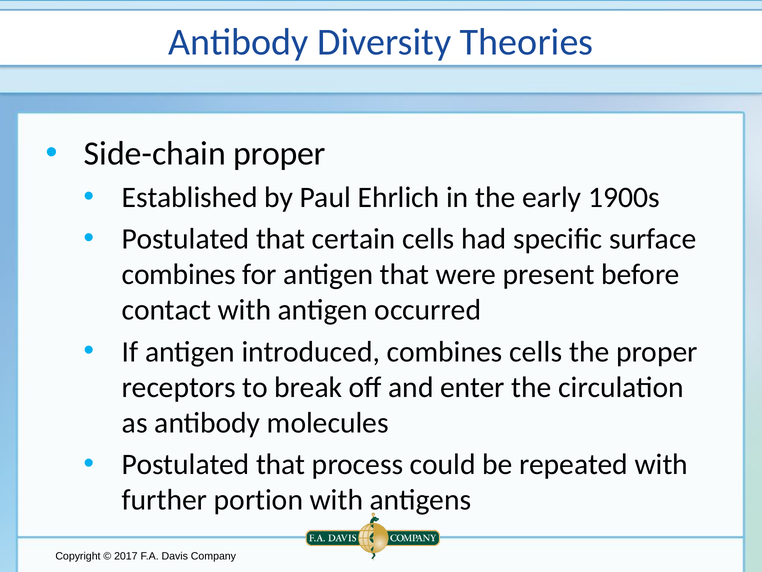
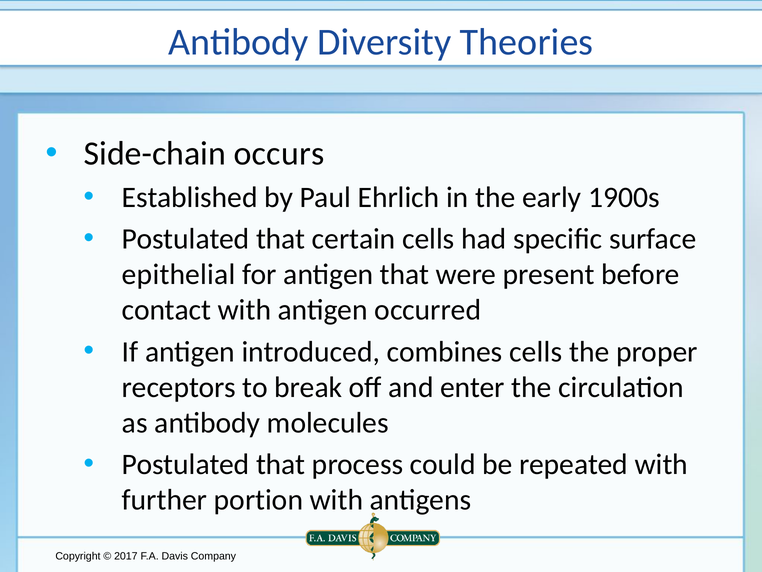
Side-chain proper: proper -> occurs (279, 153)
combines: combines -> epithelial (179, 274)
